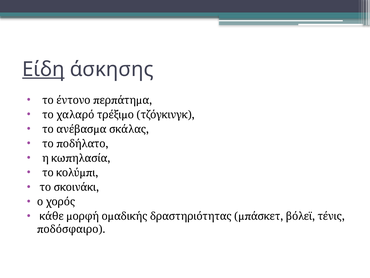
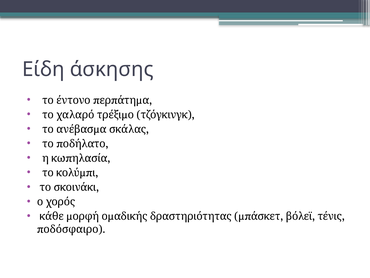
Είδη underline: present -> none (43, 69)
